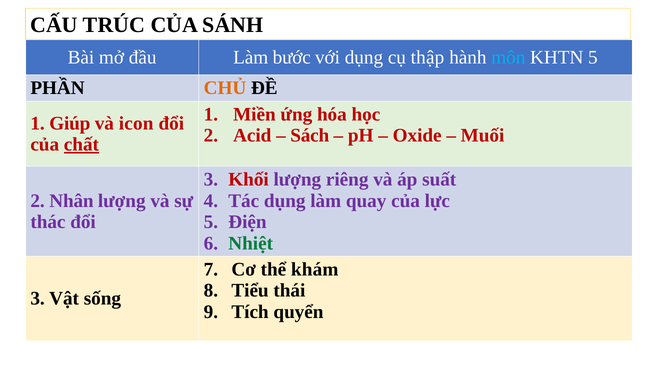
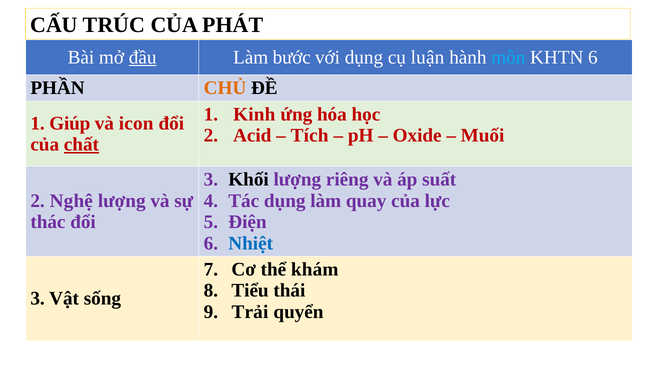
SÁNH: SÁNH -> PHÁT (233, 25)
đầu underline: none -> present (143, 57)
thập: thập -> luận (428, 57)
KHTN 5: 5 -> 6 (593, 57)
Miền: Miền -> Kinh (254, 114)
Sách: Sách -> Tích (310, 136)
Khối colour: red -> black (249, 180)
Nhân: Nhân -> Nghệ (71, 201)
Nhiệt colour: green -> blue (251, 243)
Tích: Tích -> Trải (250, 312)
